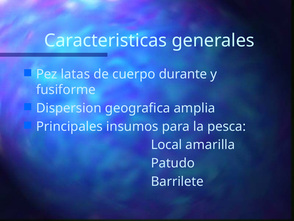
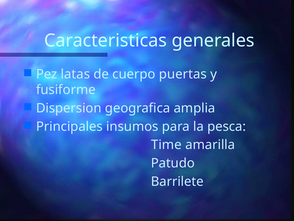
durante: durante -> puertas (183, 74)
Local: Local -> Time (166, 145)
